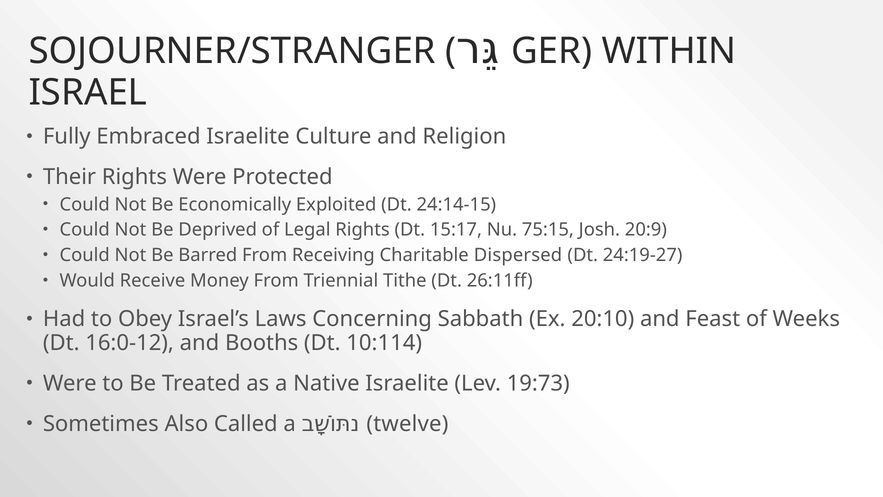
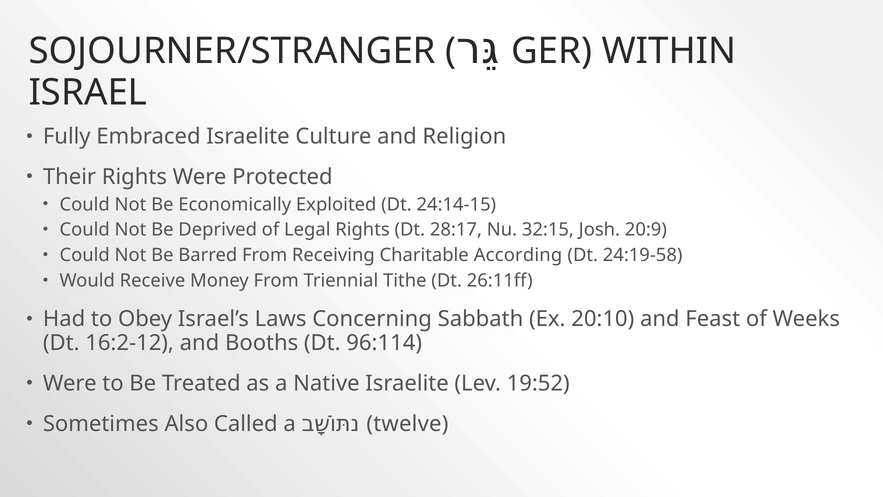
15:17: 15:17 -> 28:17 (456, 230)
75:15: 75:15 -> 32:15 (548, 230)
Dispersed: Dispersed -> According (518, 255)
24:19-27: 24:19-27 -> 24:19-58 (643, 255)
16:0-12: 16:0-12 -> 16:2-12 (130, 343)
10:114: 10:114 -> 96:114 (384, 343)
19:73: 19:73 -> 19:52 (538, 383)
